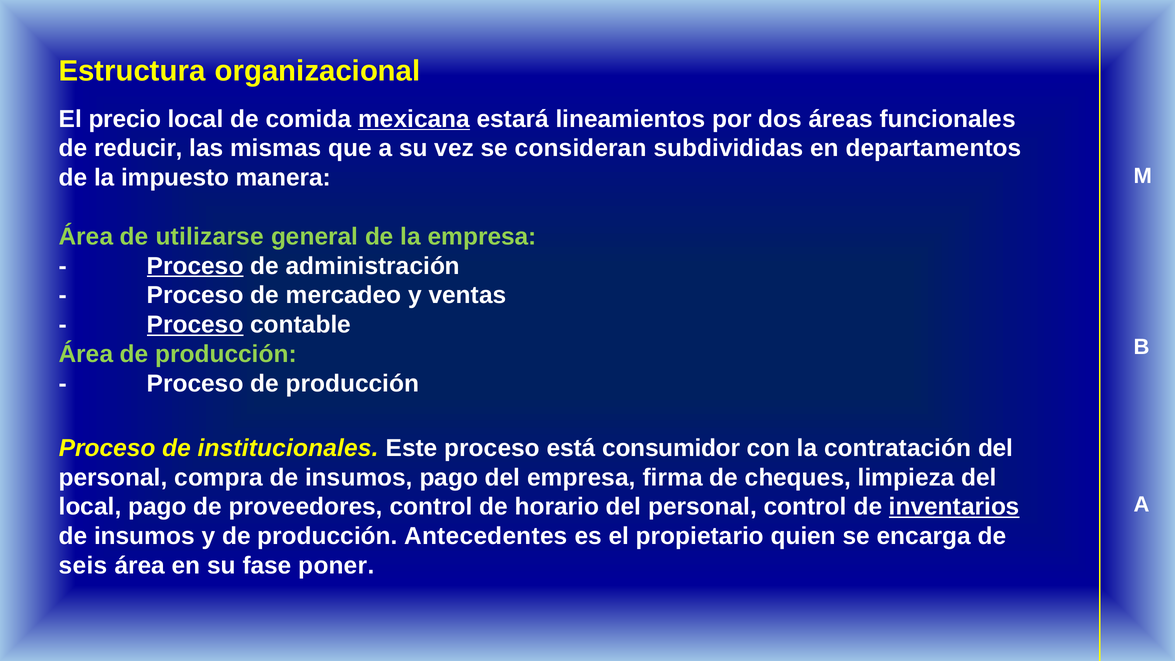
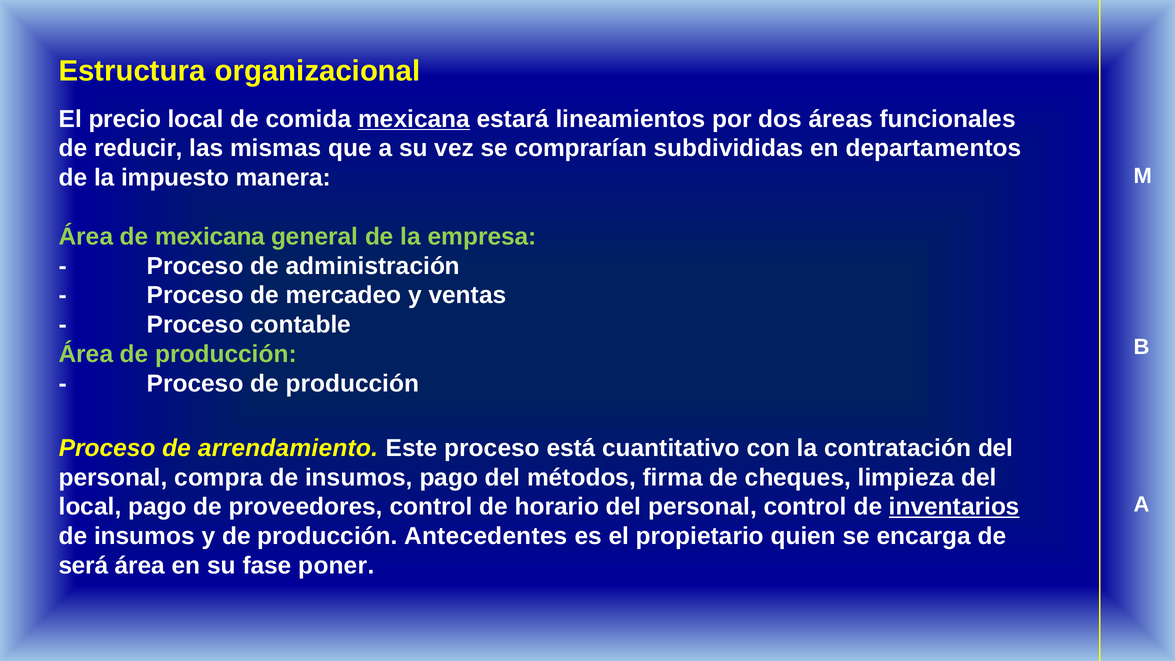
consideran: consideran -> comprarían (581, 148)
de utilizarse: utilizarse -> mexicana (210, 237)
Proceso underline: present -> none (195, 266)
Proceso underline: present -> none (195, 325)
institucionales: institucionales -> arrendamiento (288, 448)
consumidor: consumidor -> cuantitativo (671, 448)
del empresa: empresa -> métodos (581, 477)
seis: seis -> será (83, 566)
